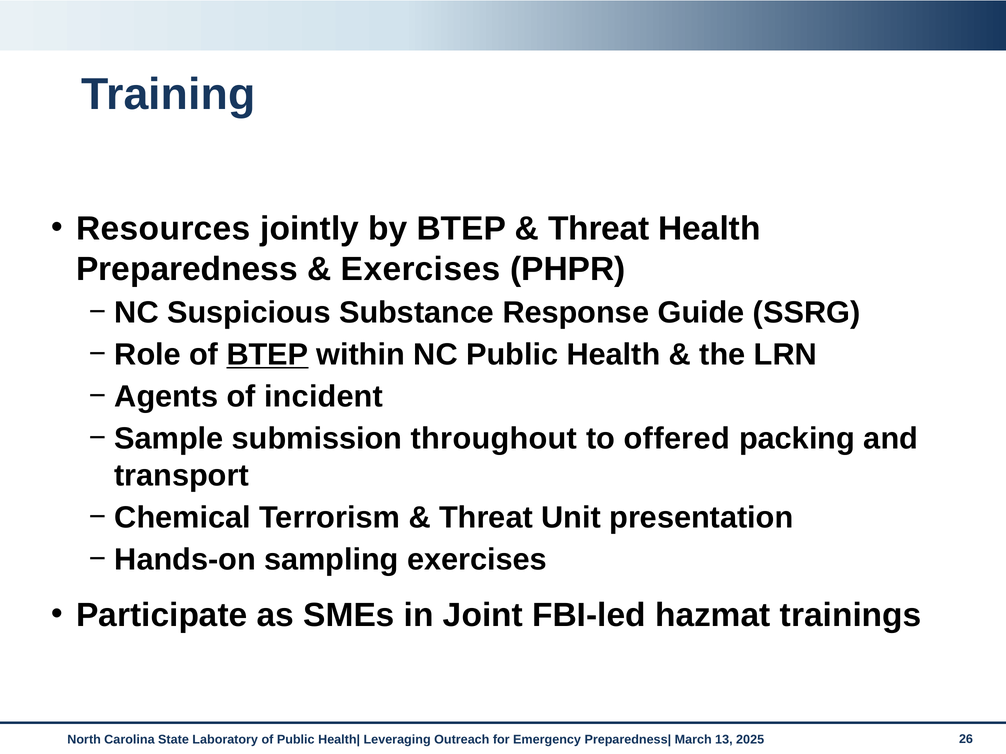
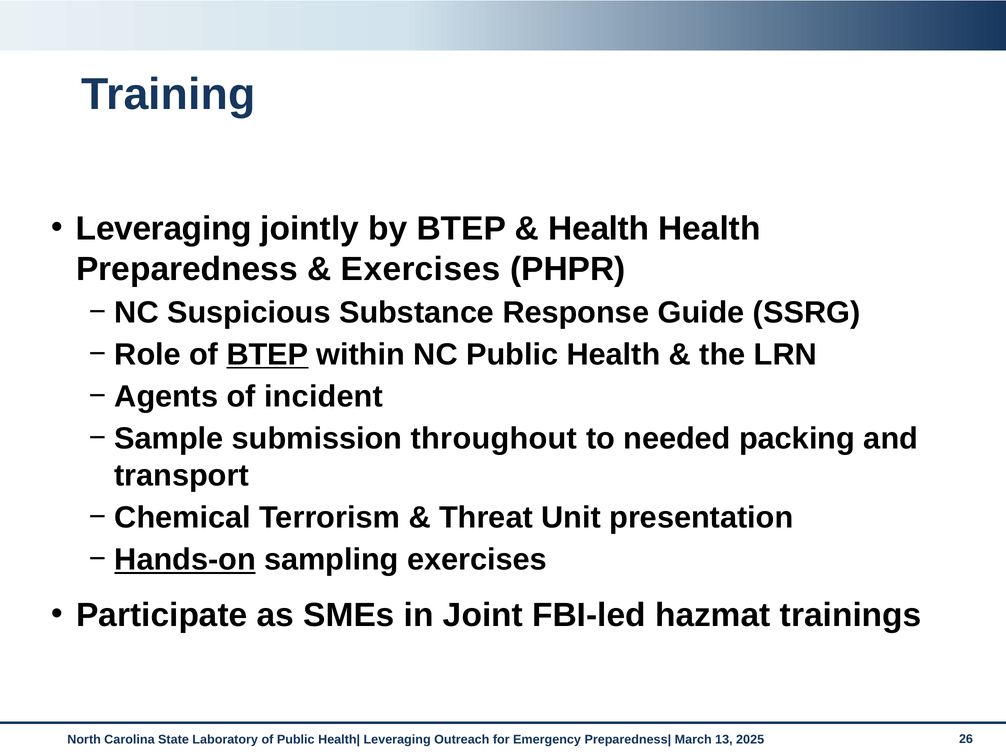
Resources: Resources -> Leveraging (164, 229)
Threat: Threat -> Health (599, 229)
offered: offered -> needed (677, 439)
Hands-on underline: none -> present (185, 560)
